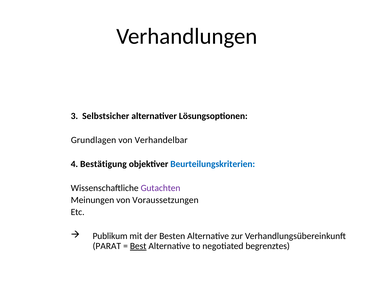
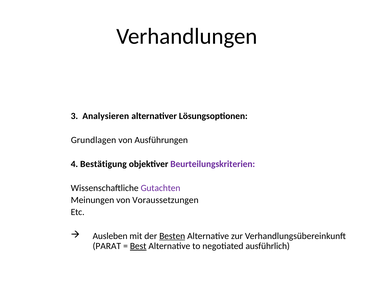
Selbstsicher: Selbstsicher -> Analysieren (106, 116)
Verhandelbar: Verhandelbar -> Ausführungen (161, 140)
Beurteilungskriterien colour: blue -> purple (213, 164)
Publikum: Publikum -> Ausleben (110, 236)
Besten underline: none -> present (172, 236)
begrenztes: begrenztes -> ausführlich (268, 246)
